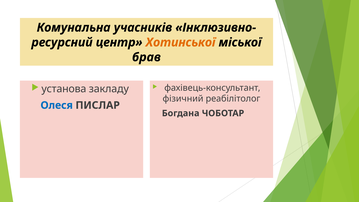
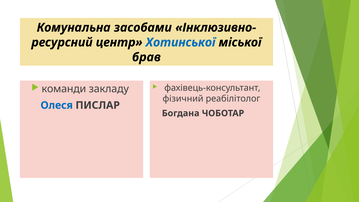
учасників: учасників -> засобами (143, 28)
Хотинської colour: orange -> blue (181, 42)
установа: установа -> команди (64, 89)
